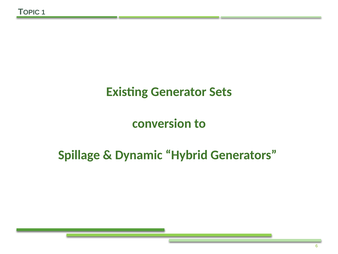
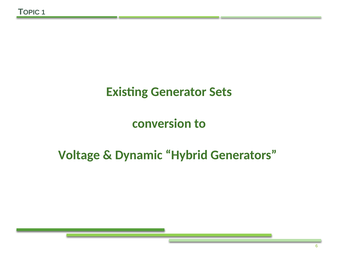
Spillage: Spillage -> Voltage (79, 155)
